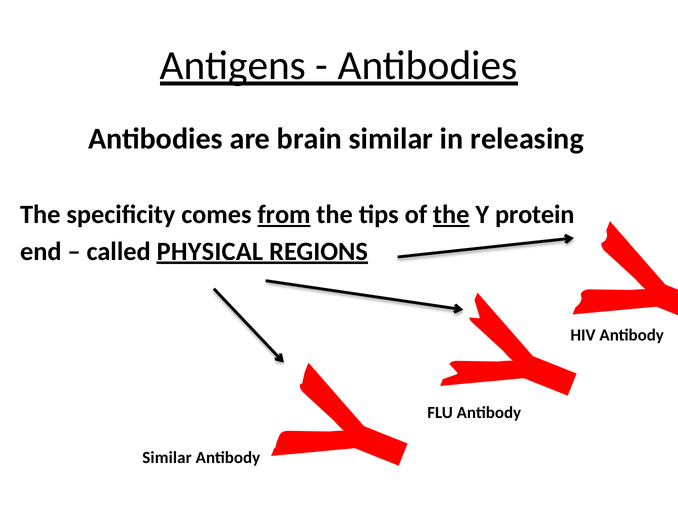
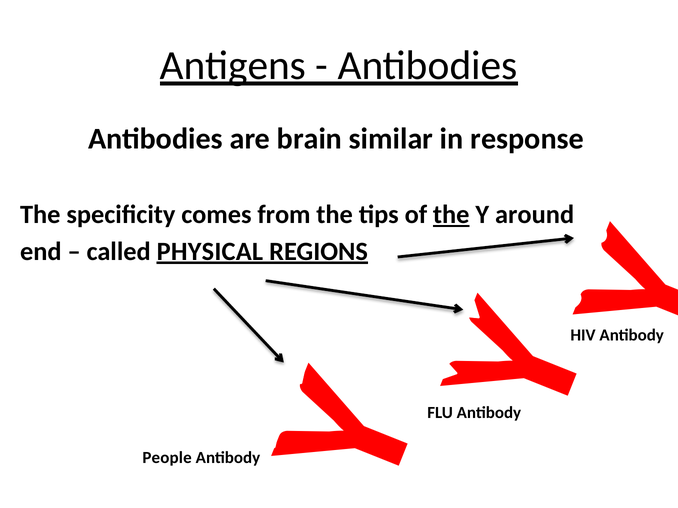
releasing: releasing -> response (527, 139)
from underline: present -> none (284, 215)
protein: protein -> around (535, 215)
Similar: Similar -> People (167, 458)
